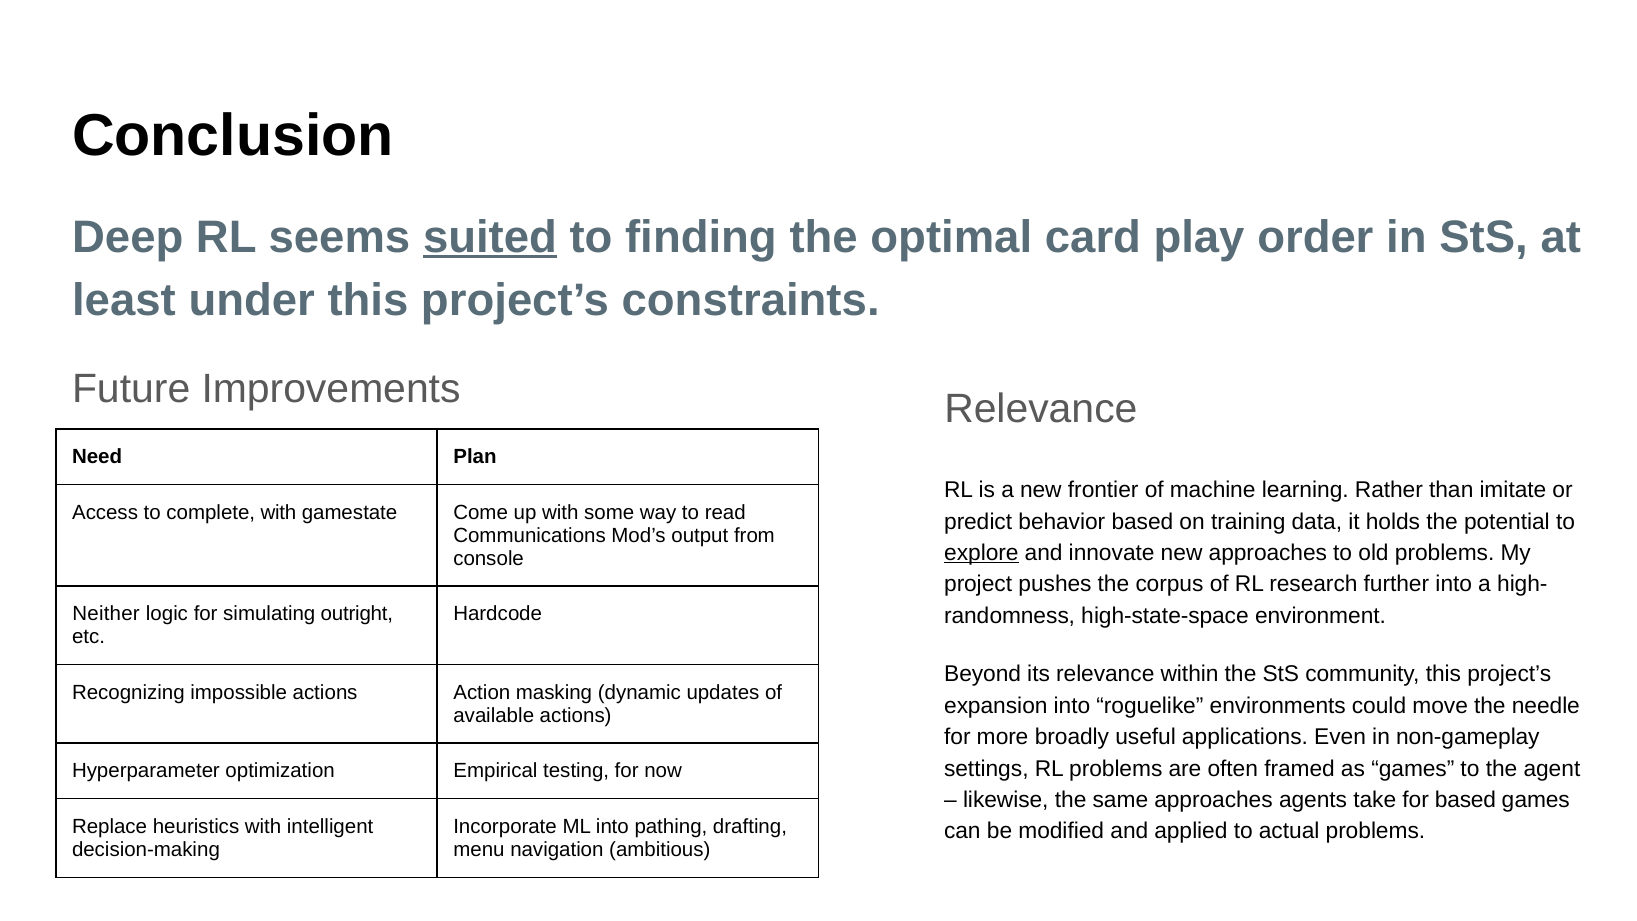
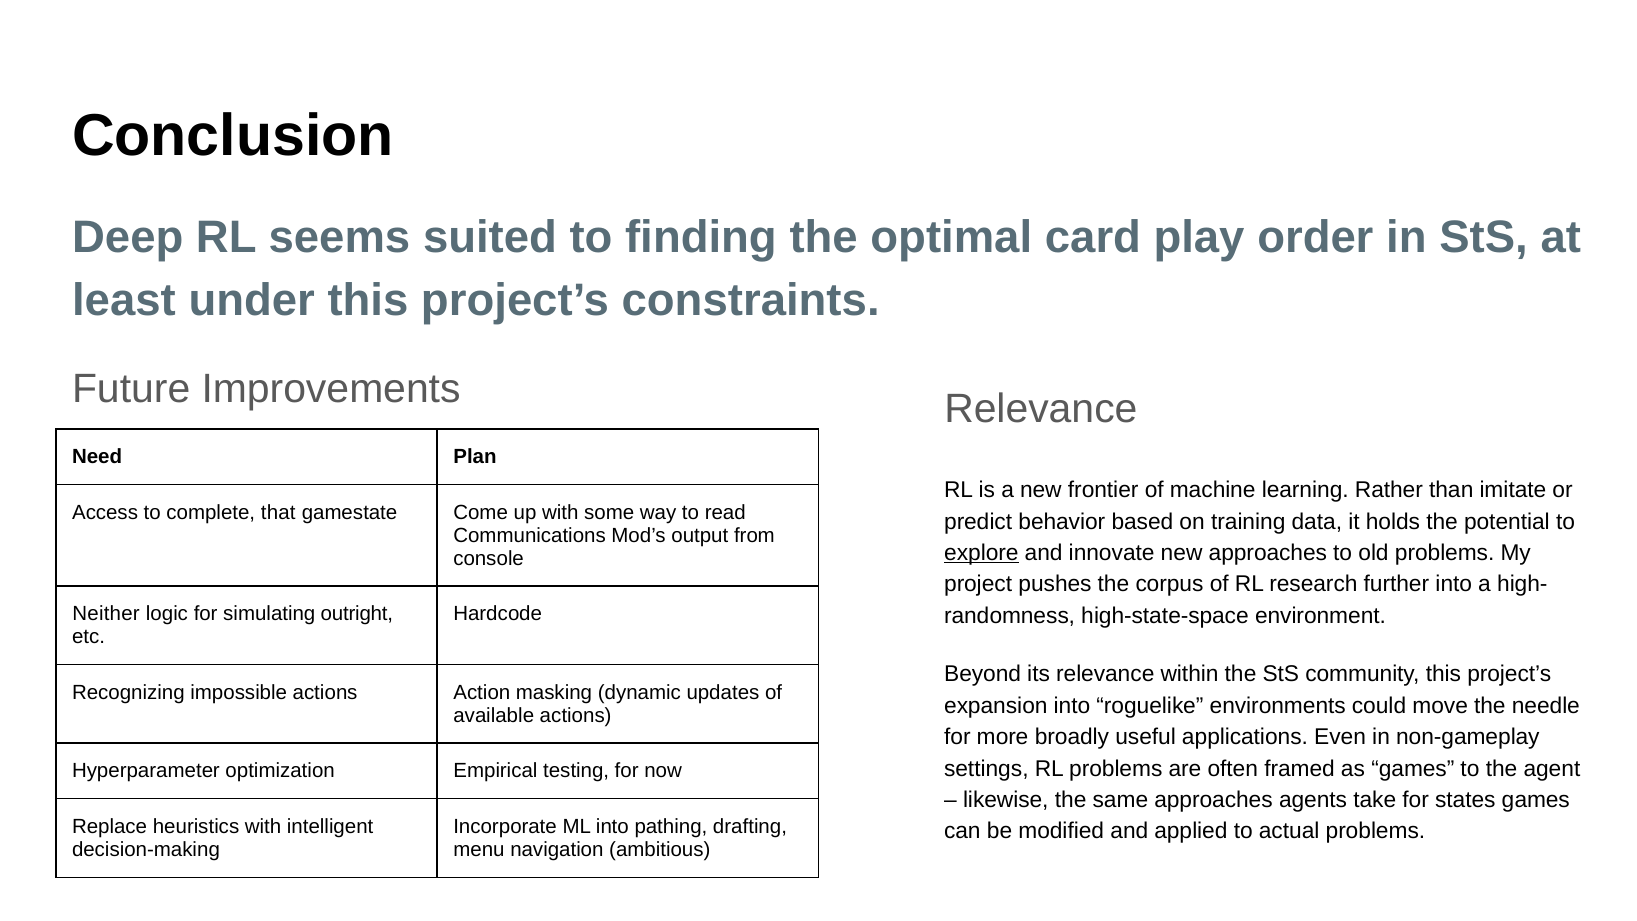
suited underline: present -> none (490, 237)
complete with: with -> that (278, 512)
for based: based -> states (1465, 800)
